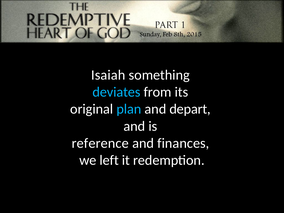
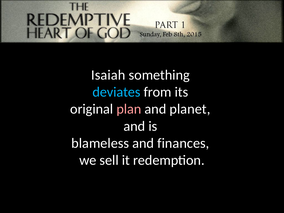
plan colour: light blue -> pink (129, 109)
depart: depart -> planet (190, 109)
reference: reference -> blameless (100, 143)
left: left -> sell (109, 160)
